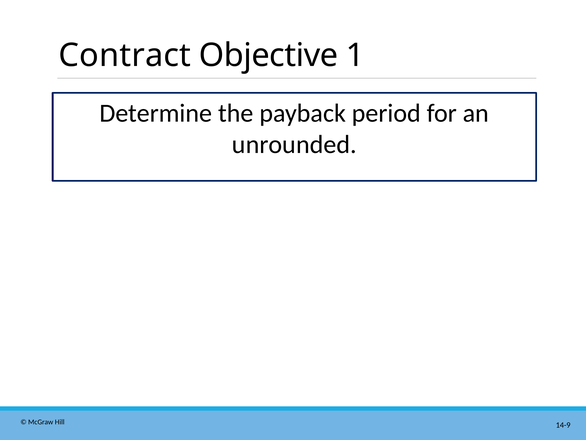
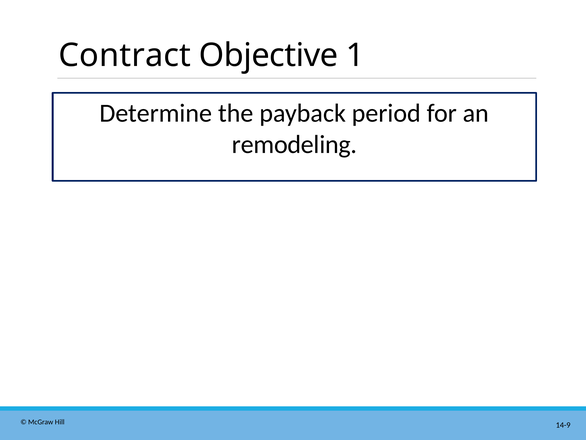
unrounded: unrounded -> remodeling (295, 144)
